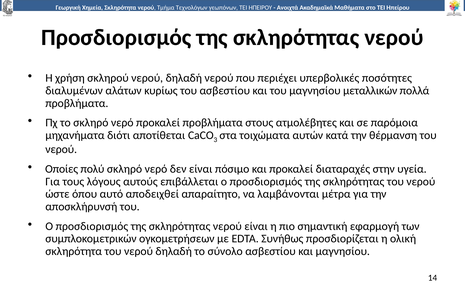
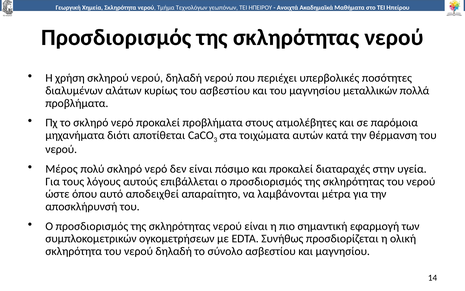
Οποίες: Οποίες -> Μέρος (62, 169)
